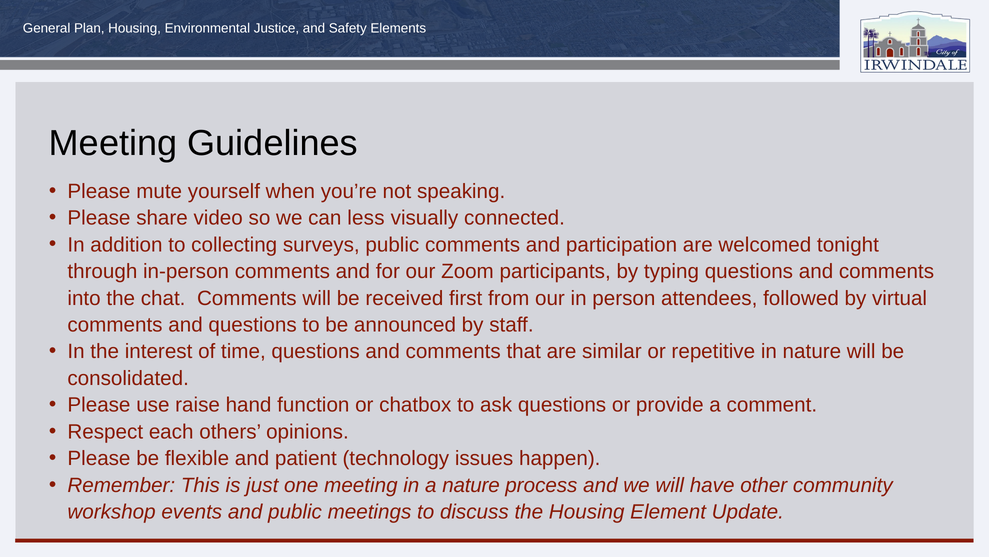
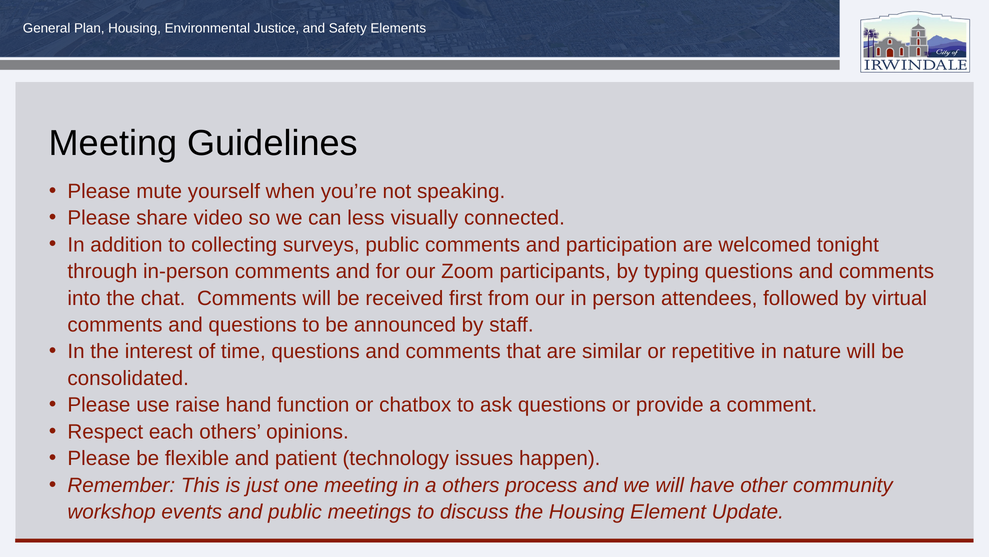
a nature: nature -> others (471, 485)
